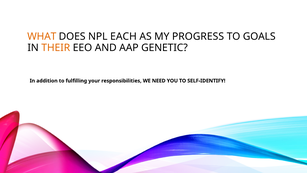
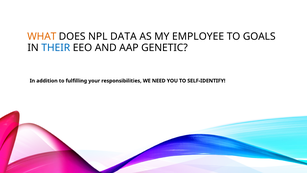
EACH: EACH -> DATA (123, 37)
PROGRESS: PROGRESS -> EMPLOYEE (198, 37)
THEIR colour: orange -> blue (56, 48)
